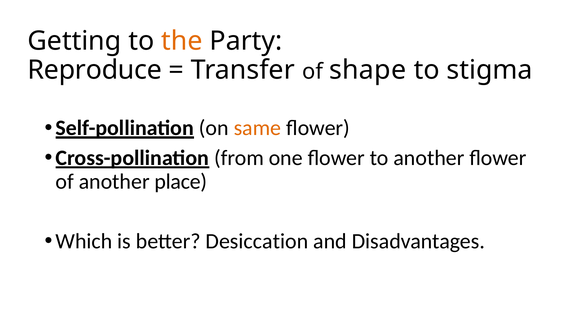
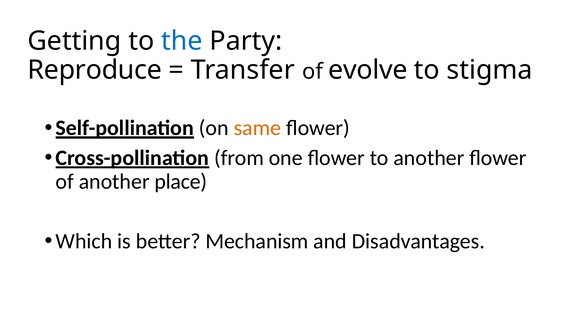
the colour: orange -> blue (182, 41)
shape: shape -> evolve (368, 70)
Desiccation: Desiccation -> Mechanism (257, 241)
